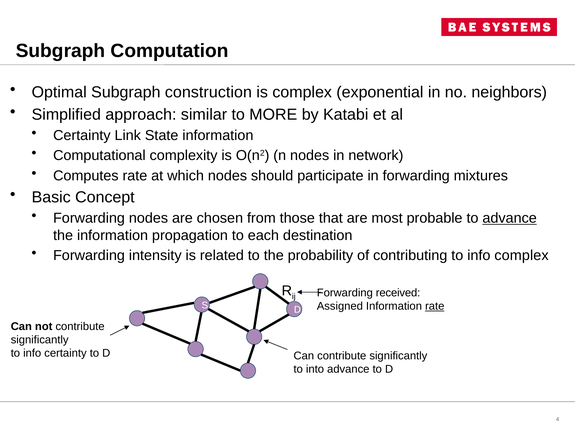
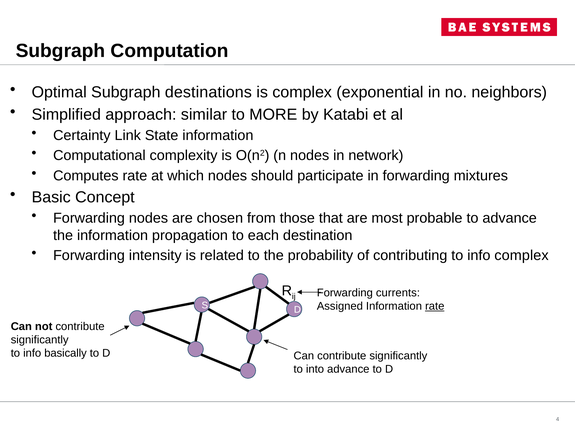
construction: construction -> destinations (208, 92)
advance underline: present -> none (510, 218)
received: received -> currents (398, 293)
info certainty: certainty -> basically (66, 353)
